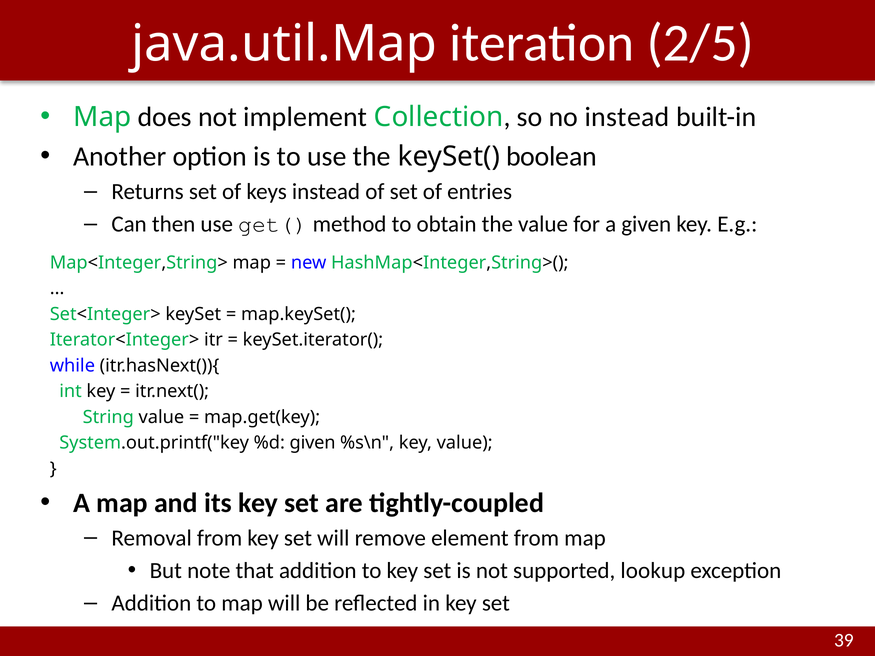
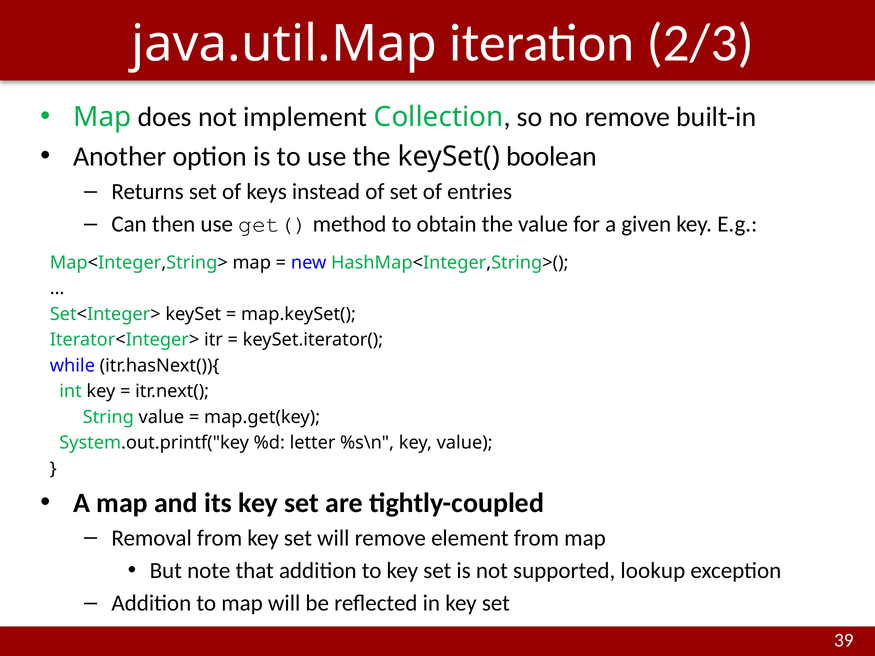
2/5: 2/5 -> 2/3 (700, 43)
no instead: instead -> remove (627, 117)
%d given: given -> letter (313, 443)
